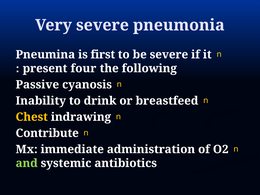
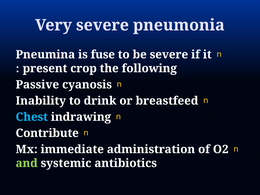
first: first -> fuse (103, 55)
four: four -> crop (84, 68)
Chest colour: yellow -> light blue (32, 117)
